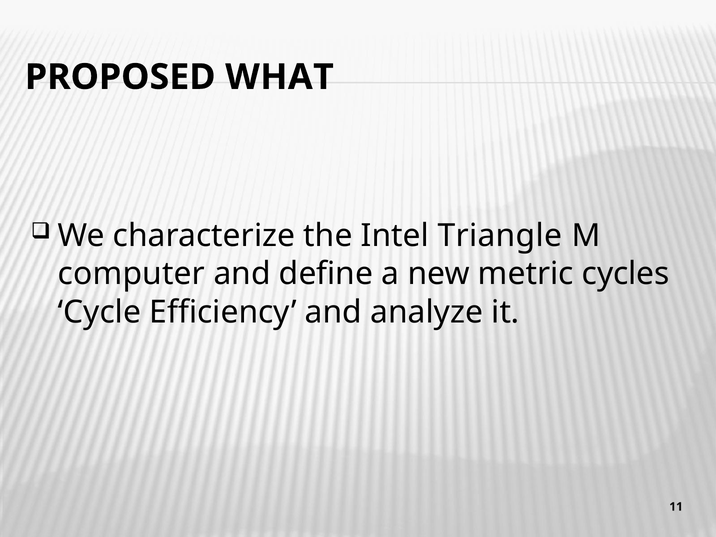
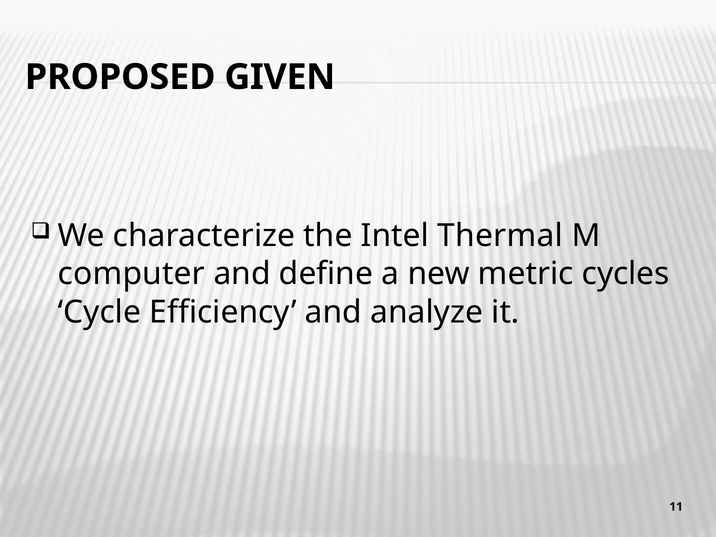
WHAT: WHAT -> GIVEN (280, 77)
Triangle: Triangle -> Thermal (500, 236)
